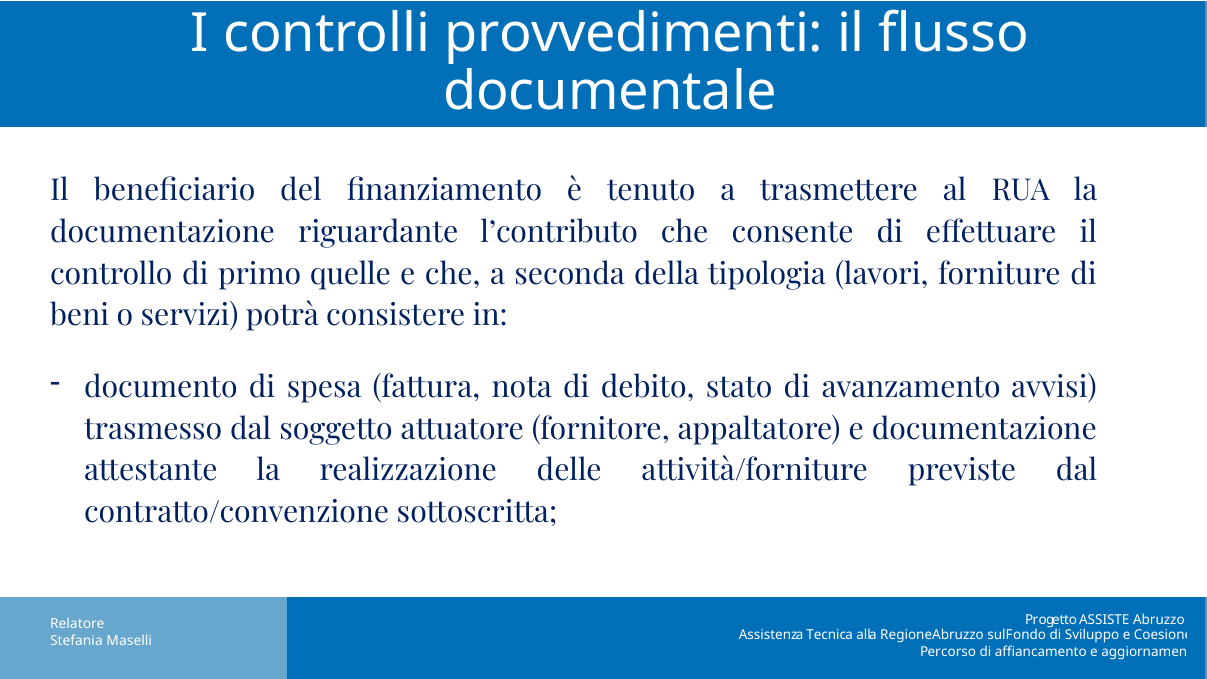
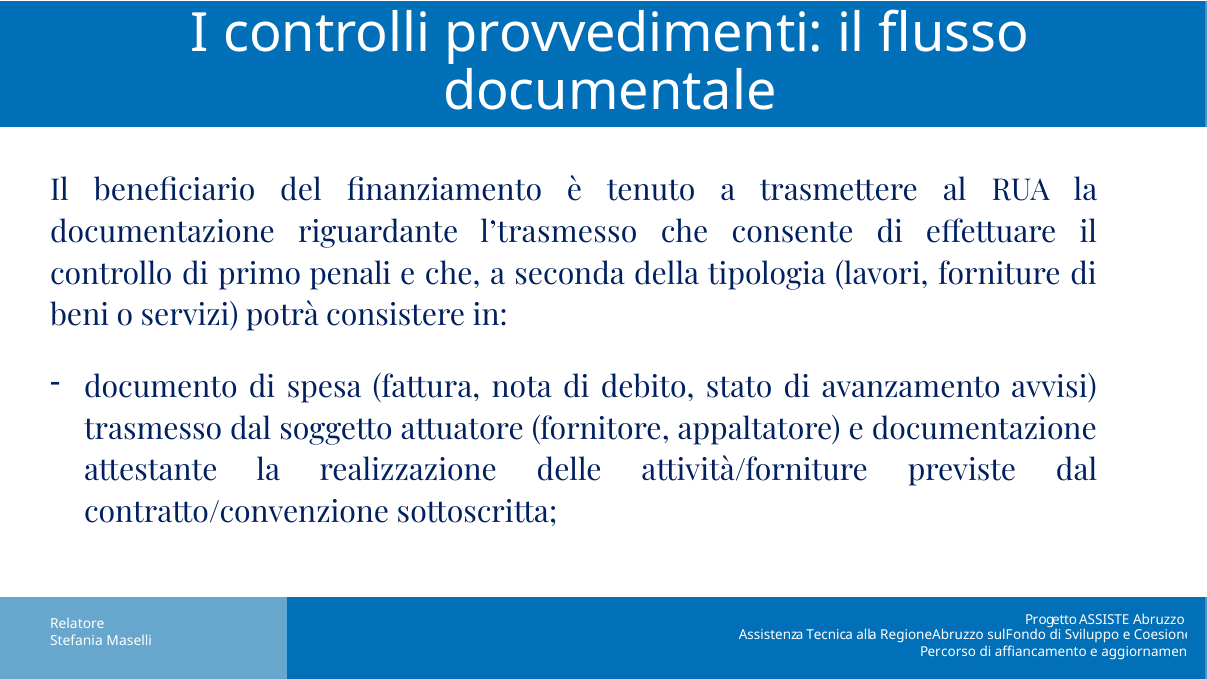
l’contributo: l’contributo -> l’trasmesso (559, 233)
quelle: quelle -> penali (350, 274)
